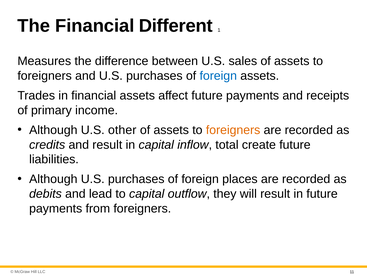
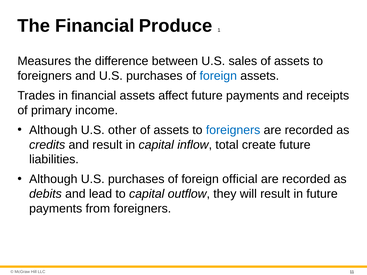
Different: Different -> Produce (176, 26)
foreigners colour: orange -> blue (233, 130)
places: places -> official (240, 179)
